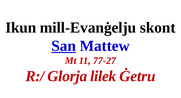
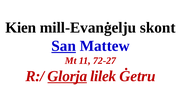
Ikun: Ikun -> Kien (21, 27)
77-27: 77-27 -> 72-27 (105, 60)
Glorja underline: none -> present (67, 76)
